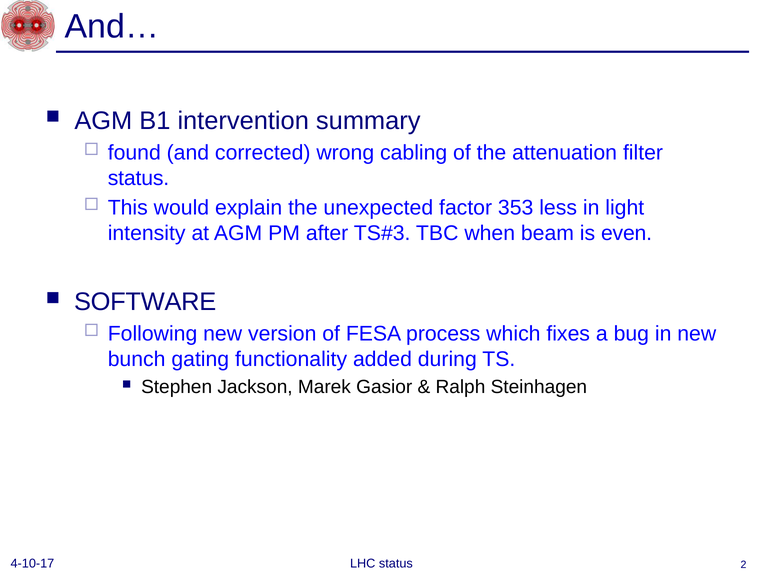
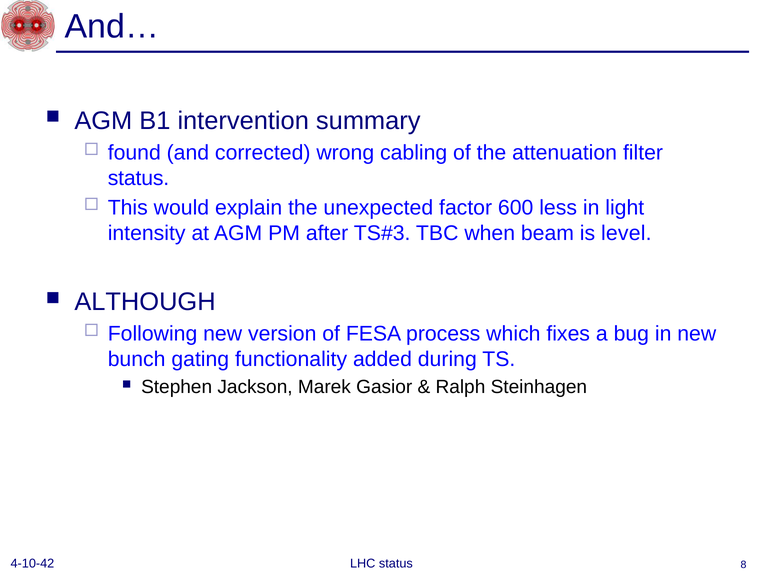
353: 353 -> 600 (516, 208)
even: even -> level (626, 233)
SOFTWARE: SOFTWARE -> ALTHOUGH (145, 302)
4-10-17: 4-10-17 -> 4-10-42 (32, 564)
2: 2 -> 8 (743, 565)
